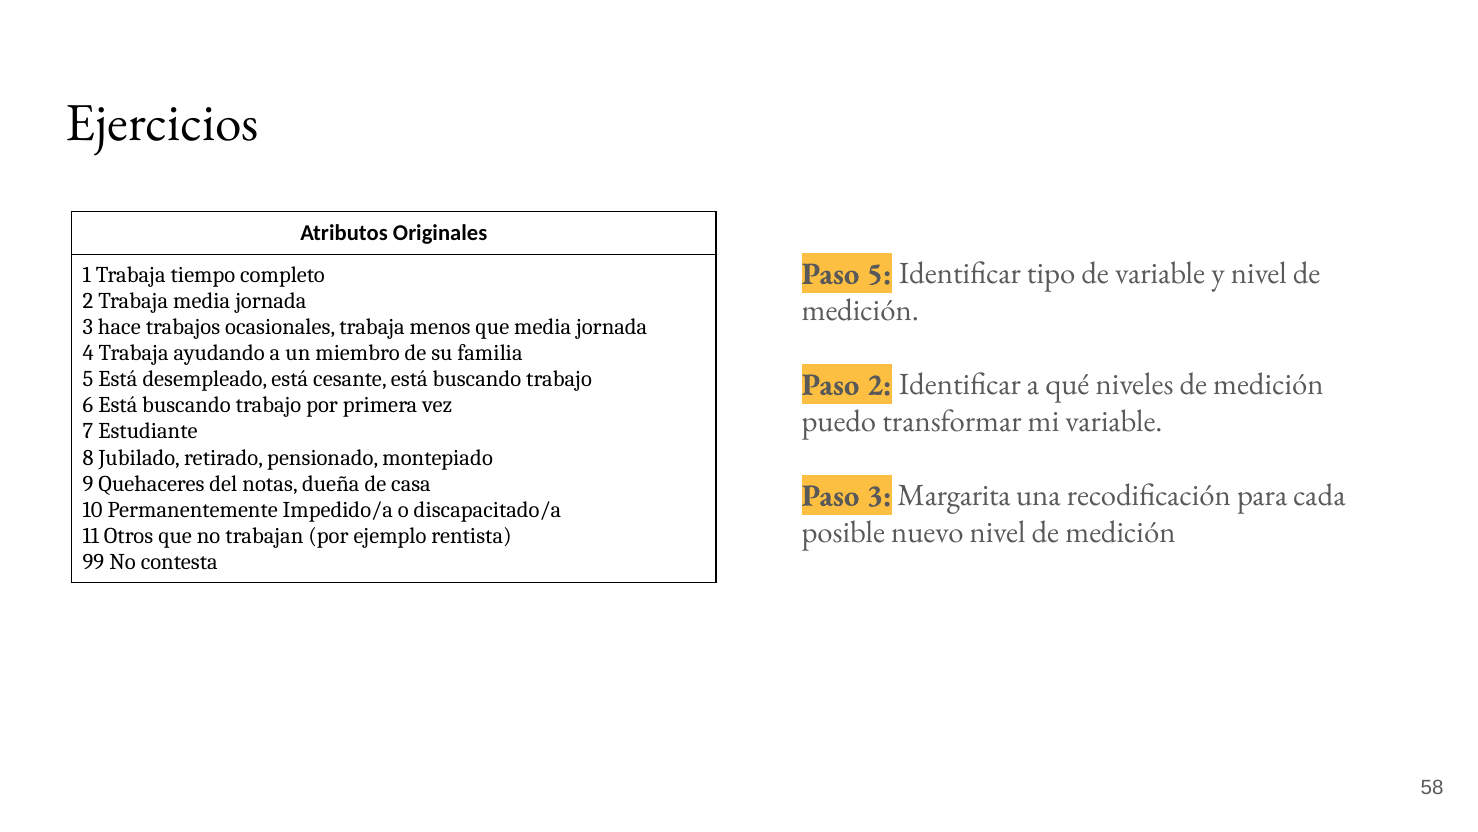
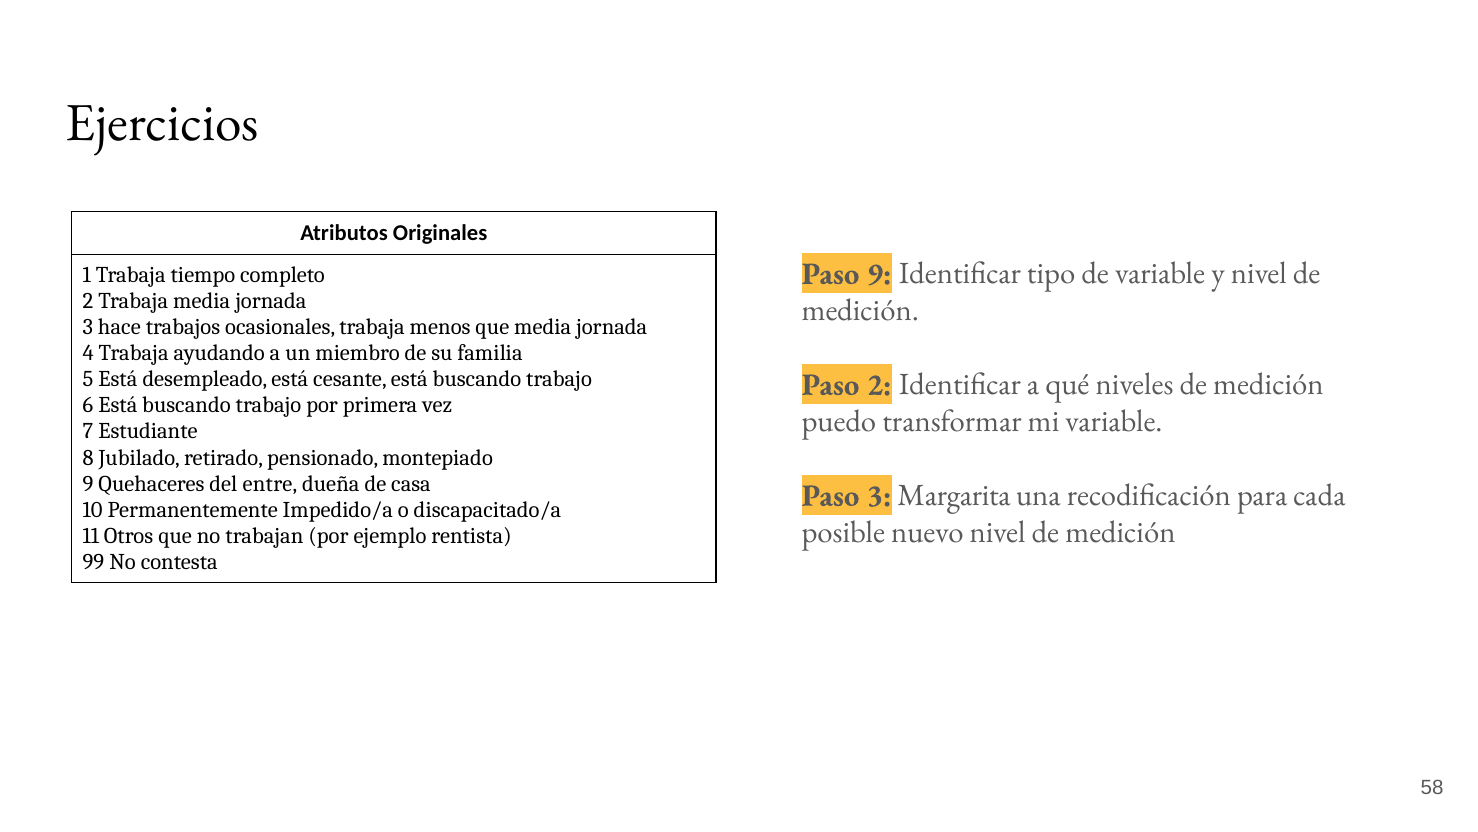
Paso 5: 5 -> 9 (879, 273)
notas: notas -> entre (270, 483)
